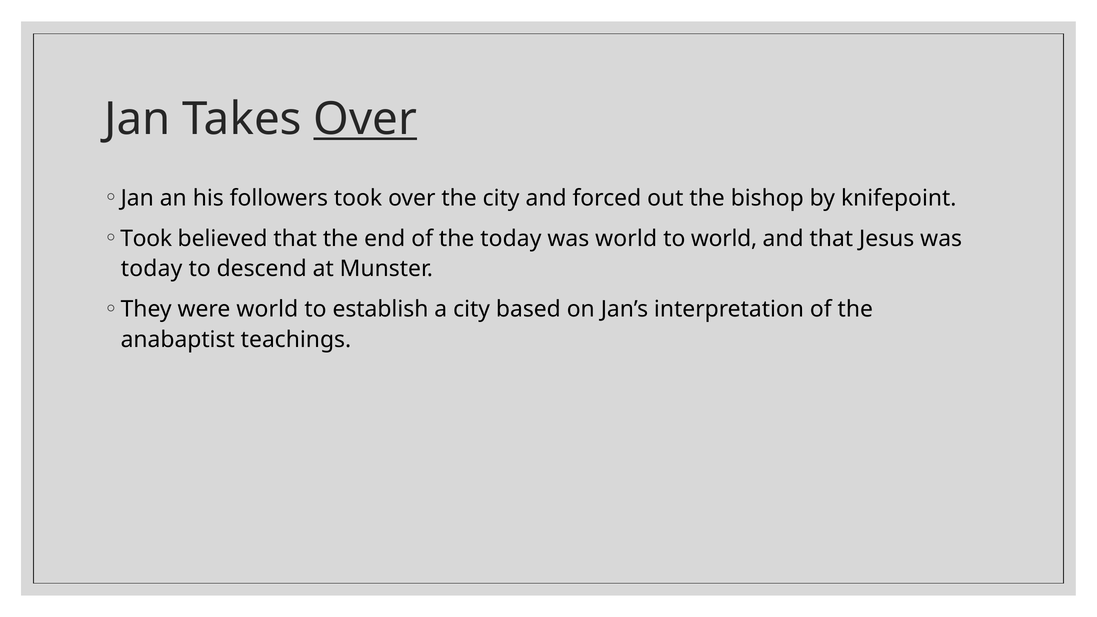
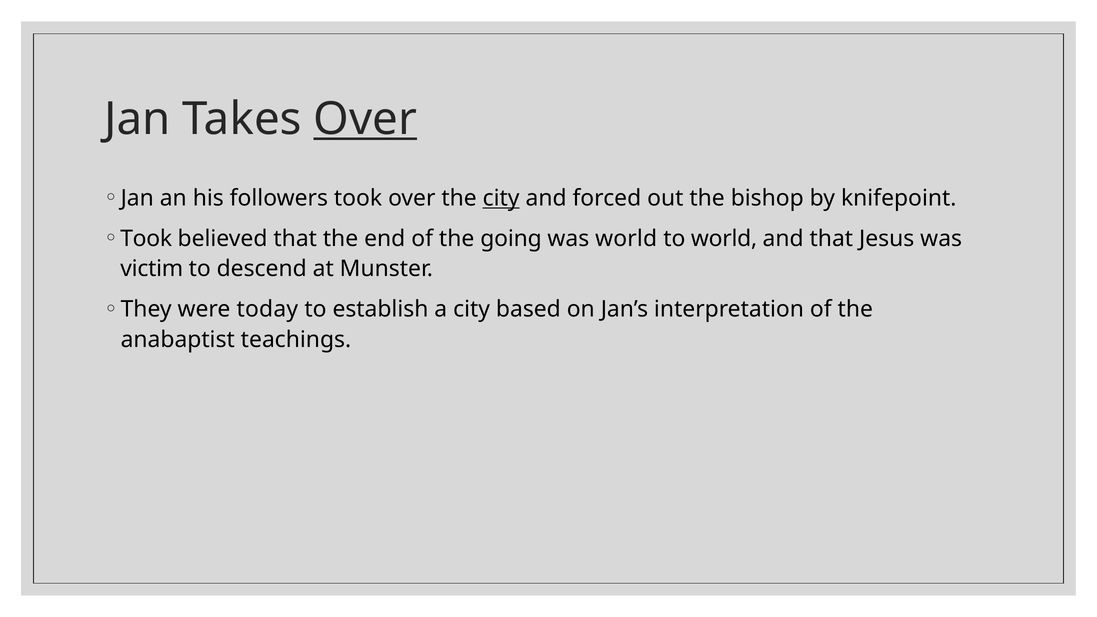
city underline: none -> present (501, 198)
the today: today -> going (511, 239)
today: today -> victim (152, 269)
were world: world -> today (267, 309)
